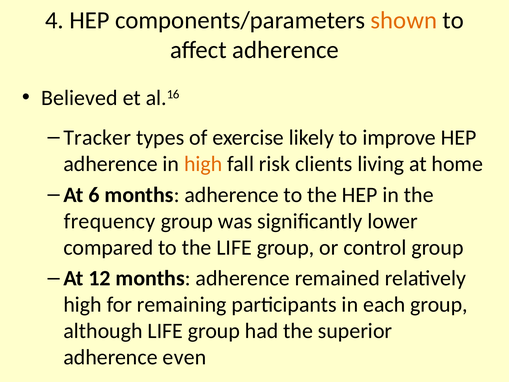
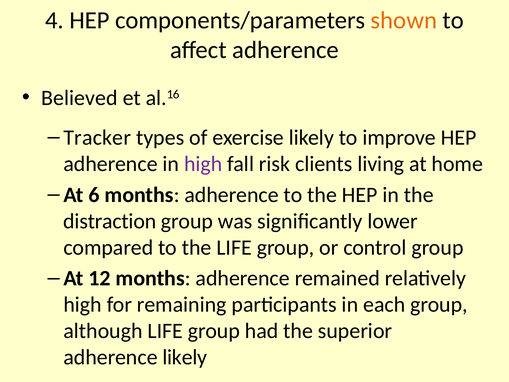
high colour: orange -> purple (203, 164)
frequency: frequency -> distraction (110, 221)
adherence even: even -> likely (185, 357)
